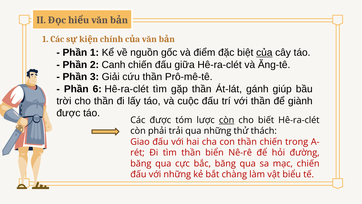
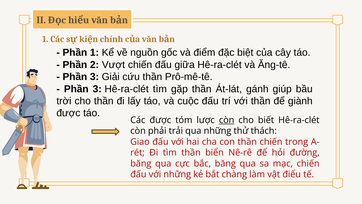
của underline: present -> none (264, 53)
Canh: Canh -> Vượt (113, 65)
6: 6 -> 3 (97, 89)
biểu: biểu -> điểu (292, 174)
